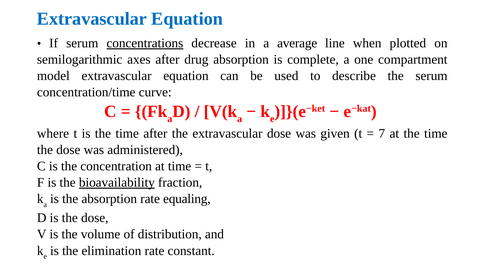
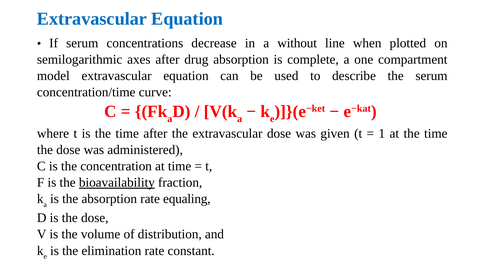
concentrations underline: present -> none (145, 43)
average: average -> without (297, 43)
7: 7 -> 1 (382, 134)
